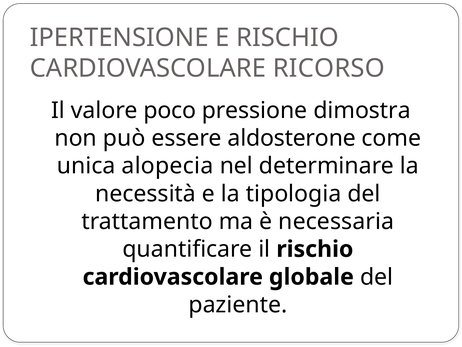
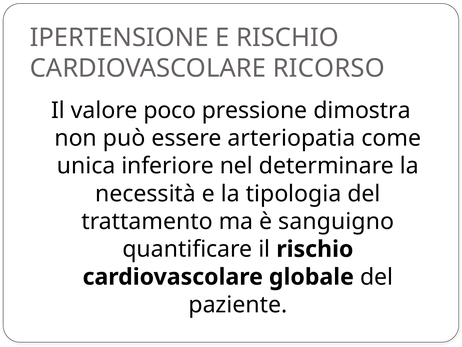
aldosterone: aldosterone -> arteriopatia (292, 138)
alopecia: alopecia -> inferiore (168, 166)
necessaria: necessaria -> sanguigno (336, 221)
